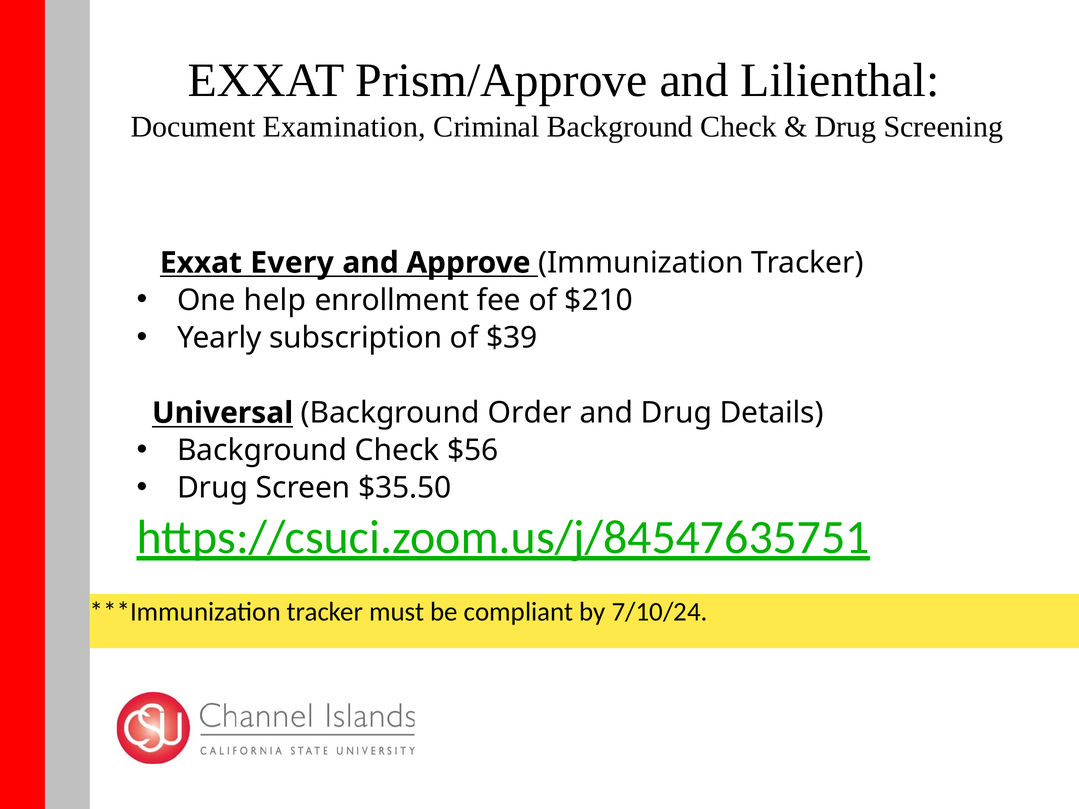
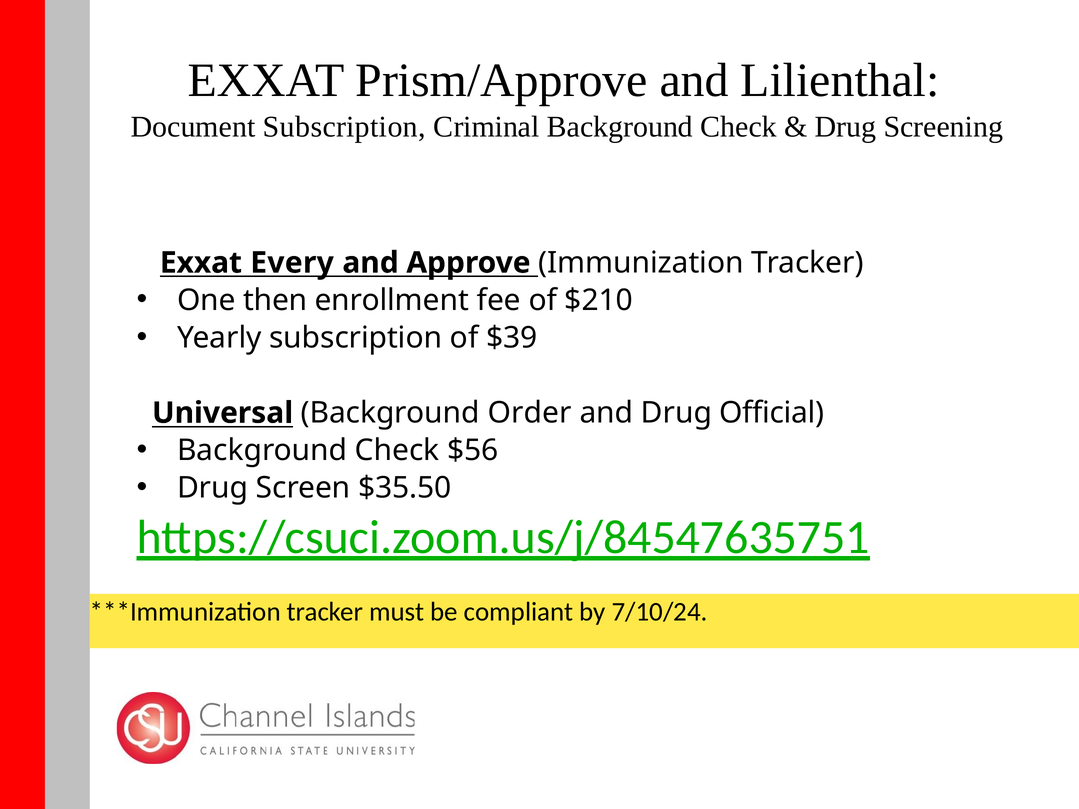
Document Examination: Examination -> Subscription (344, 127)
help: help -> then (275, 300)
Details: Details -> Official (772, 413)
